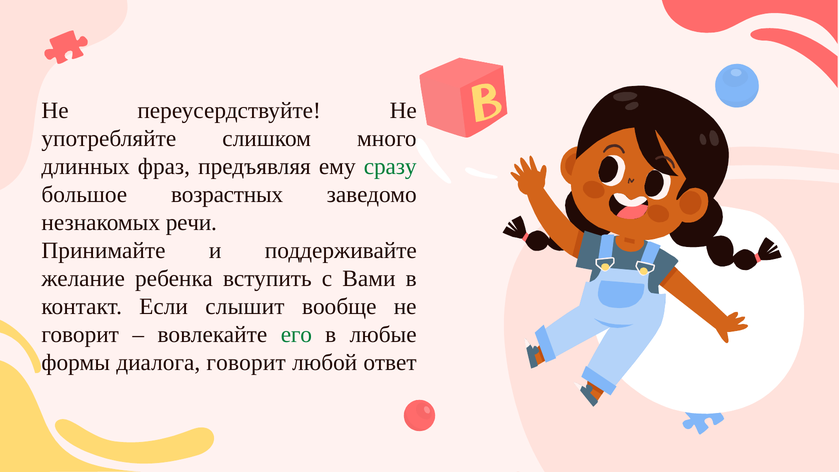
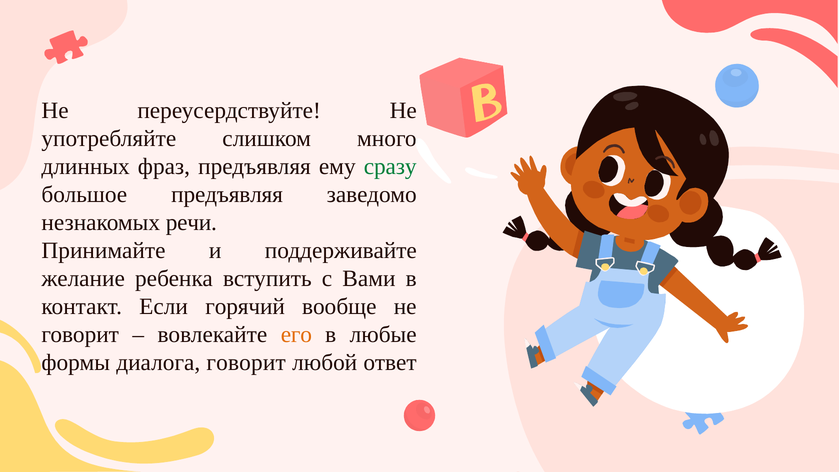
большое возрастных: возрастных -> предъявляя (227, 195)
слышит: слышит -> горячий (245, 306)
его colour: green -> orange (296, 334)
